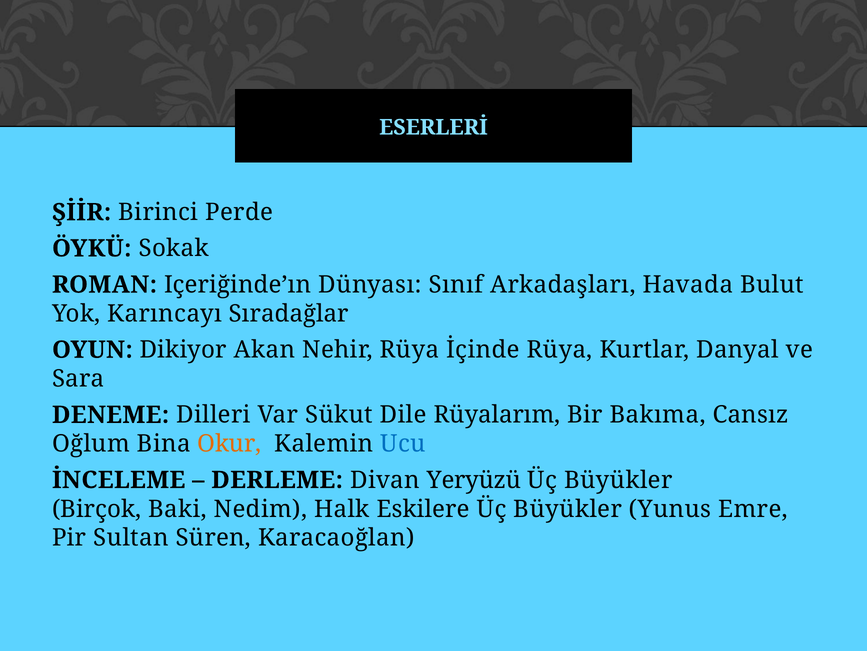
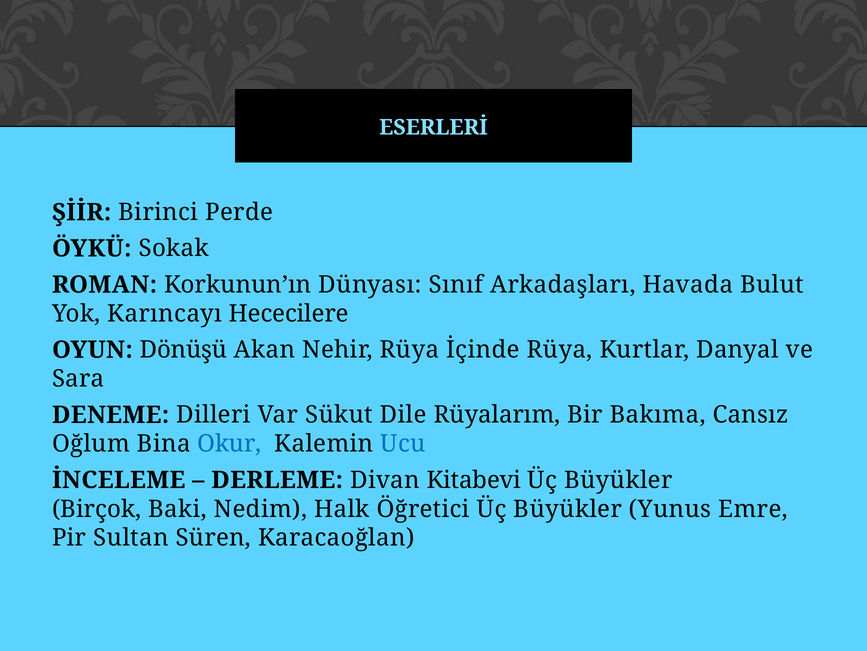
Içeriğinde’ın: Içeriğinde’ın -> Korkunun’ın (238, 284)
Sıradağlar: Sıradağlar -> Hececilere (289, 313)
Dikiyor: Dikiyor -> Dönüşü (183, 349)
Okur colour: orange -> blue (229, 443)
Yeryüzü: Yeryüzü -> Kitabevi (474, 480)
Eskilere: Eskilere -> Öğretici (423, 508)
